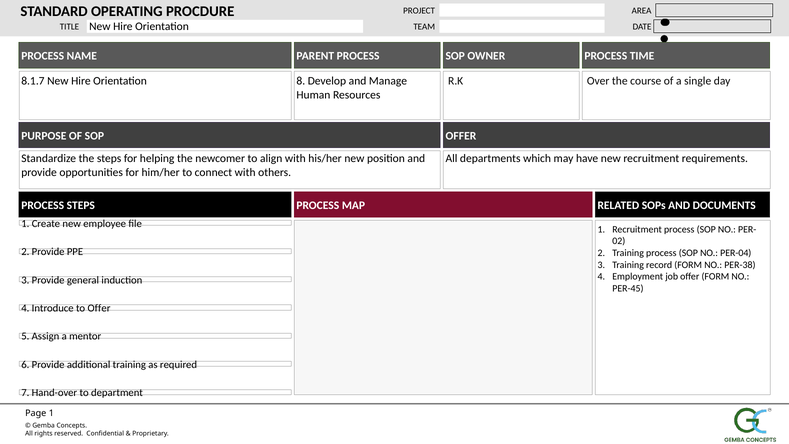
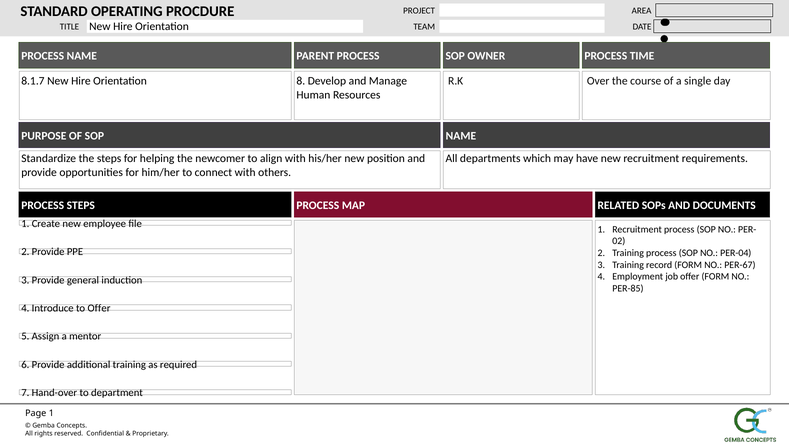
OFFER: OFFER -> NAME (461, 136)
PER-38: PER-38 -> PER-67 (740, 265)
PER-45: PER-45 -> PER-85 (628, 288)
